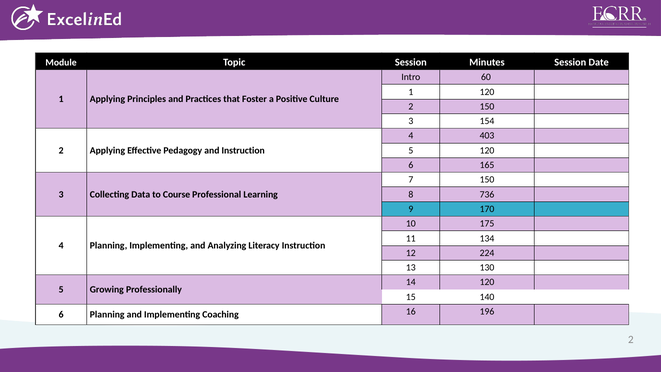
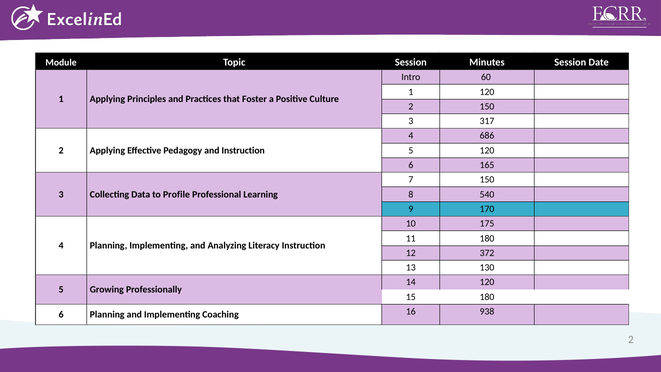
154: 154 -> 317 (487, 121)
403: 403 -> 686 (487, 136)
Course: Course -> Profile (176, 194)
736: 736 -> 540 (487, 194)
11 134: 134 -> 180 (487, 238)
224: 224 -> 372 (487, 253)
15 140: 140 -> 180 (487, 297)
196: 196 -> 938 (487, 311)
